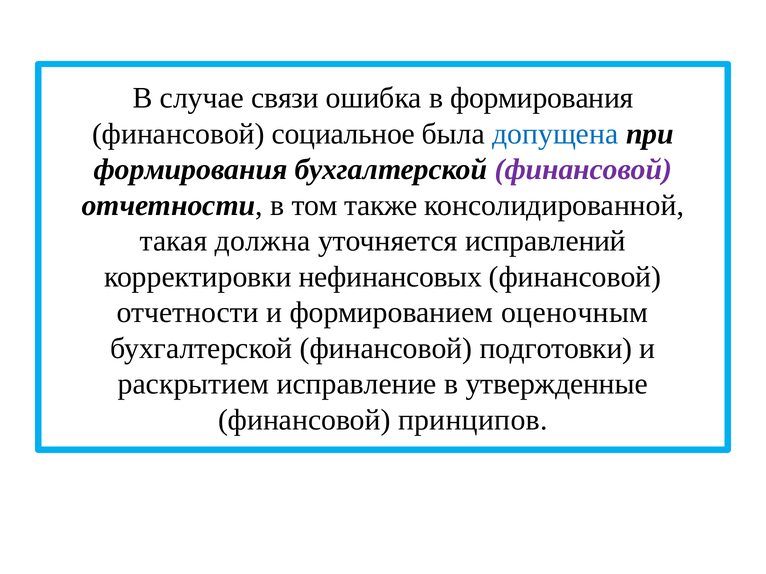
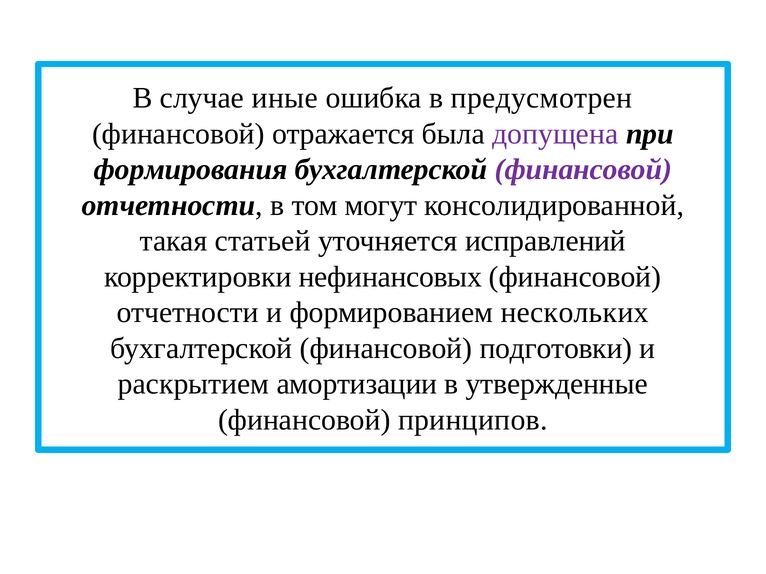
связи: связи -> иные (285, 98)
в формирования: формирования -> предусмотрен (541, 98)
социальное: социальное -> отражается (343, 134)
допущена colour: blue -> purple (555, 134)
также: также -> могут (381, 205)
должна: должна -> статьей (263, 241)
оценочным: оценочным -> нескольких (575, 313)
исправление: исправление -> амортизации (357, 384)
